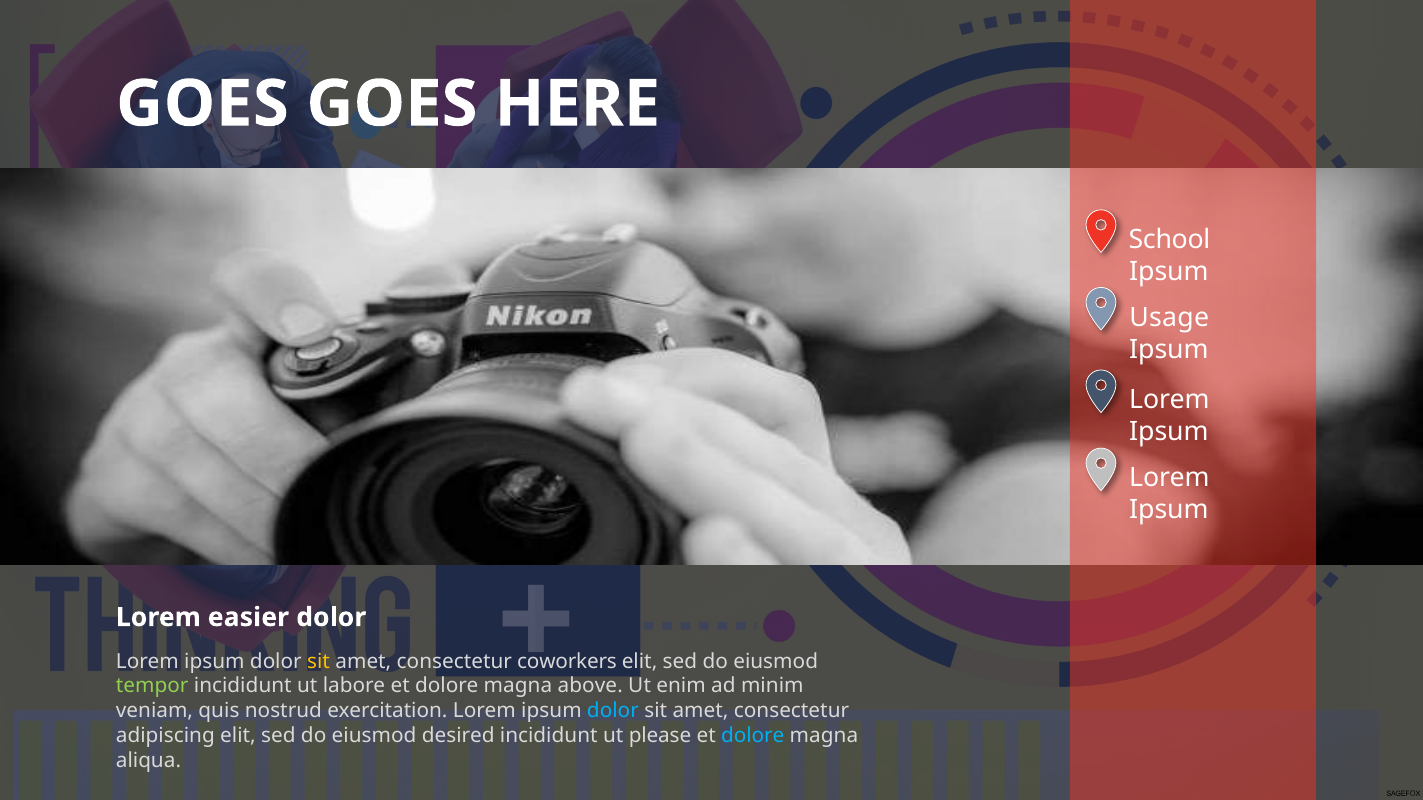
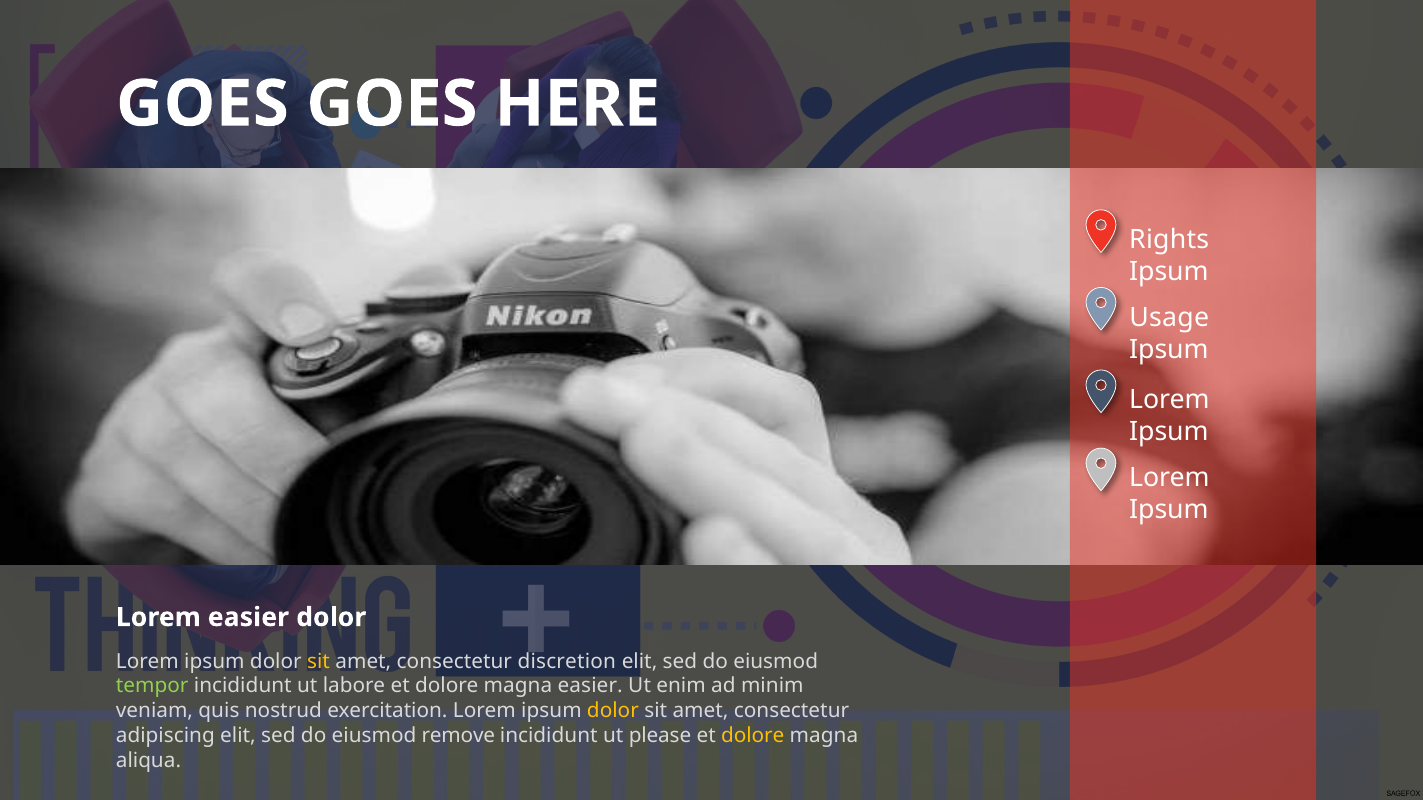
School: School -> Rights (1169, 240)
coworkers: coworkers -> discretion (567, 662)
magna above: above -> easier (590, 687)
dolor colour: light blue -> yellow (613, 711)
desired: desired -> remove (458, 736)
dolore colour: light blue -> yellow (753, 736)
